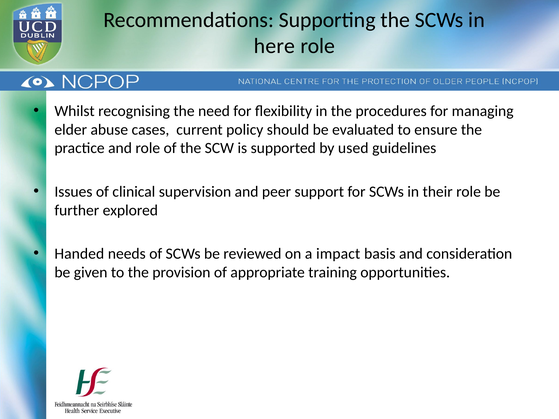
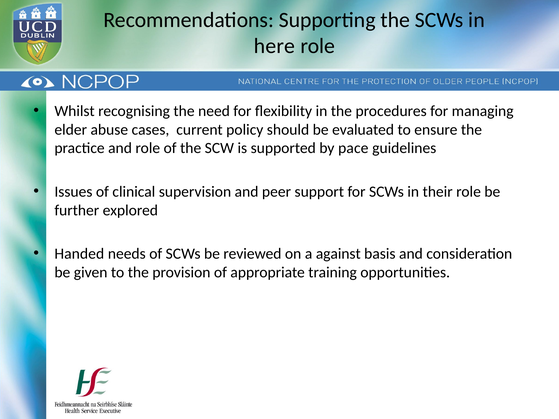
used: used -> pace (353, 148)
impact: impact -> against (338, 254)
